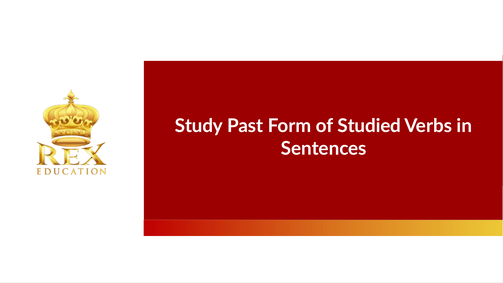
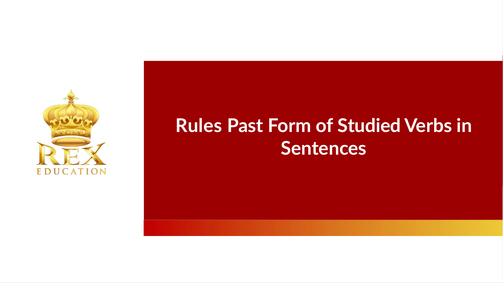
Study: Study -> Rules (199, 126)
